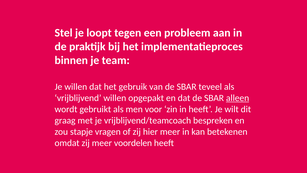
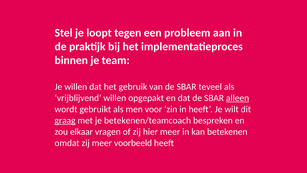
graag underline: none -> present (65, 120)
vrijblijvend/teamcoach: vrijblijvend/teamcoach -> betekenen/teamcoach (148, 120)
stapje: stapje -> elkaar (82, 132)
voordelen: voordelen -> voorbeeld (133, 143)
